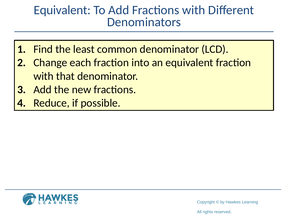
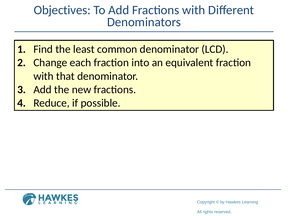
Equivalent: Equivalent -> Objectives (62, 10)
